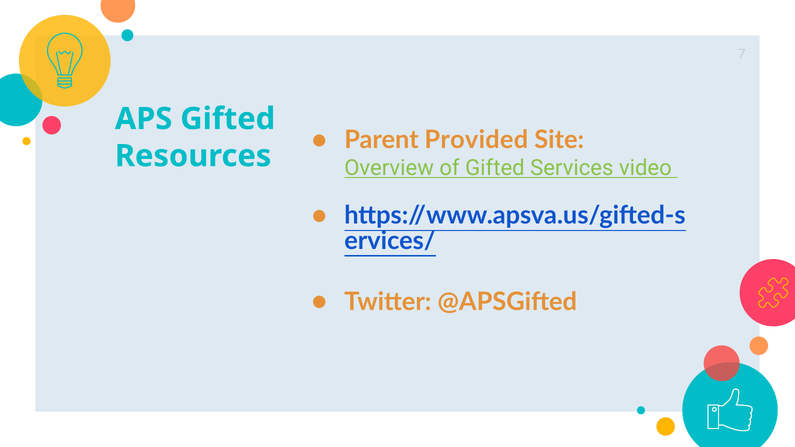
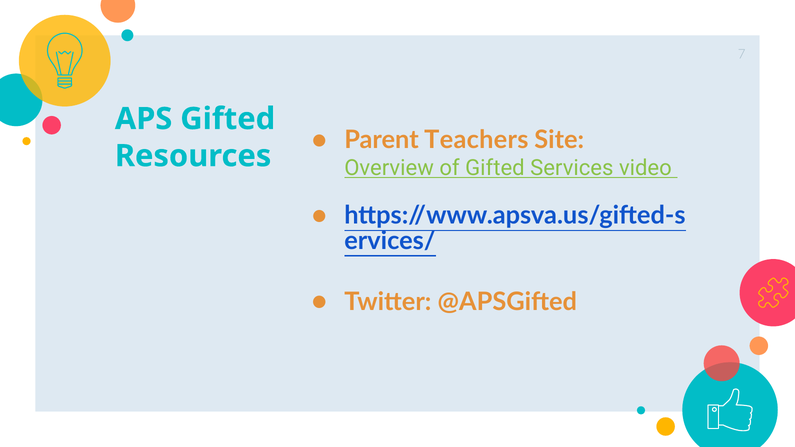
Provided: Provided -> Teachers (476, 140)
